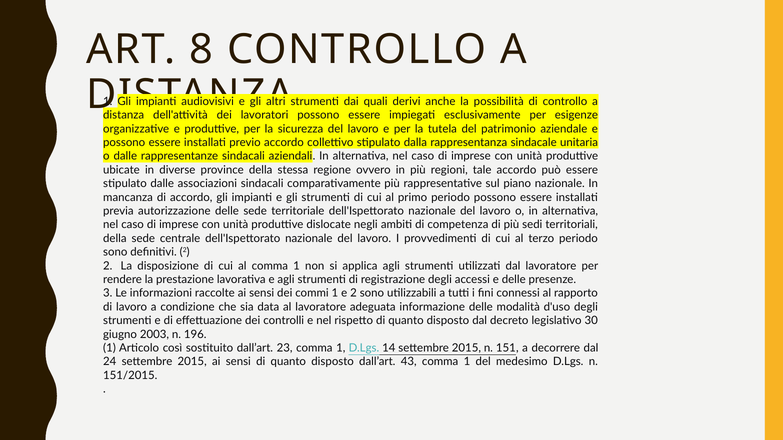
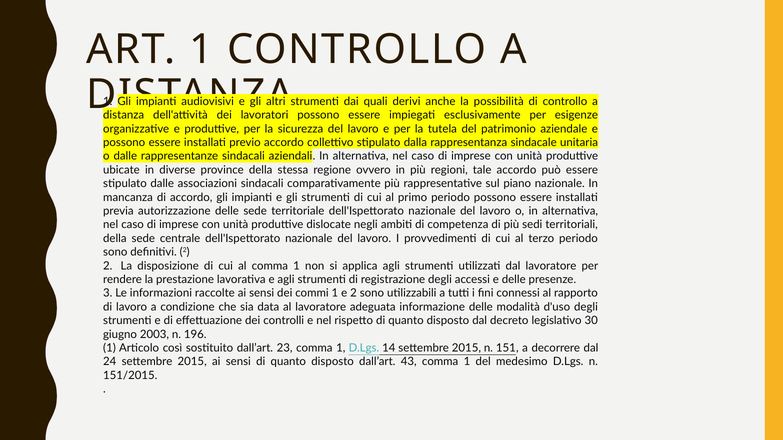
ART 8: 8 -> 1 (201, 50)
